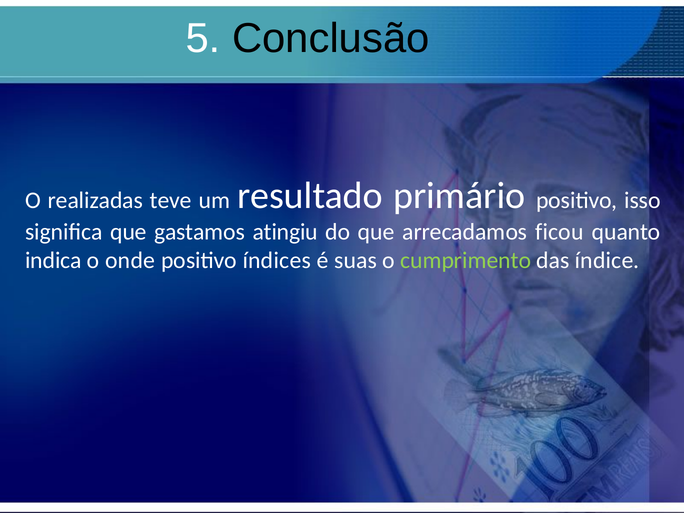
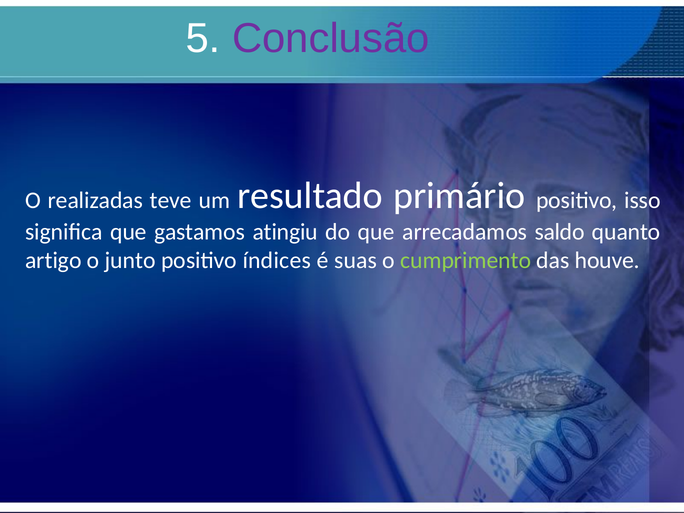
Conclusão colour: black -> purple (331, 38)
ficou: ficou -> saldo (560, 232)
indica: indica -> artigo (53, 260)
onde: onde -> junto (130, 260)
índice: índice -> houve (607, 260)
